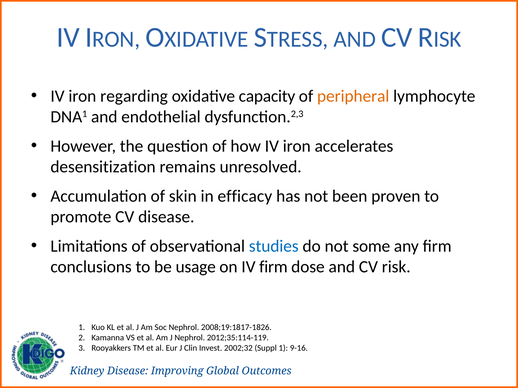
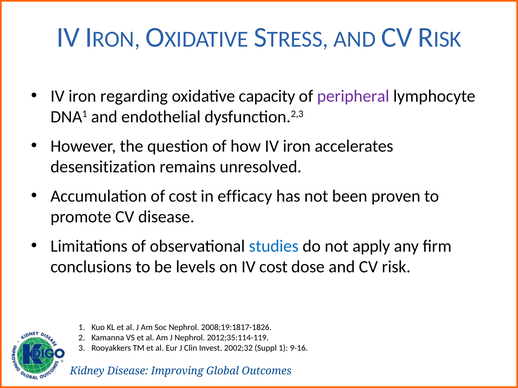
peripheral colour: orange -> purple (353, 96)
of skin: skin -> cost (183, 196)
some: some -> apply (371, 246)
usage: usage -> levels (196, 267)
IV firm: firm -> cost (273, 267)
